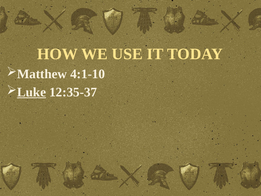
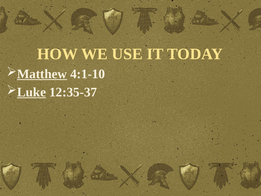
Matthew underline: none -> present (42, 74)
